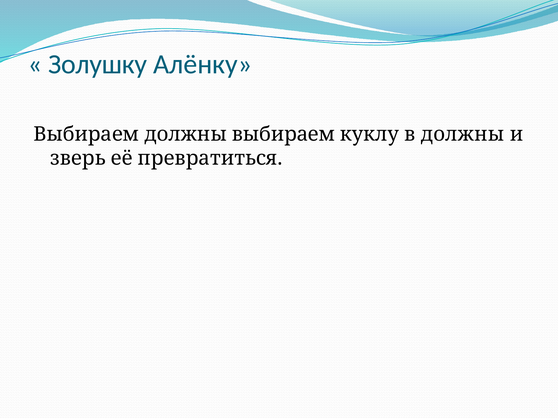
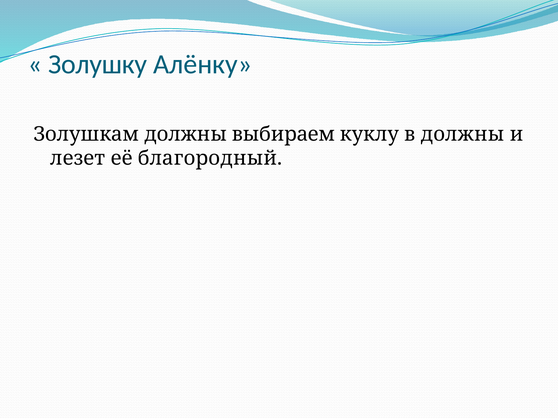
Выбираем: Выбираем -> Золушкам (86, 134)
зверь: зверь -> лезет (78, 159)
превратиться: превратиться -> благородный (210, 159)
